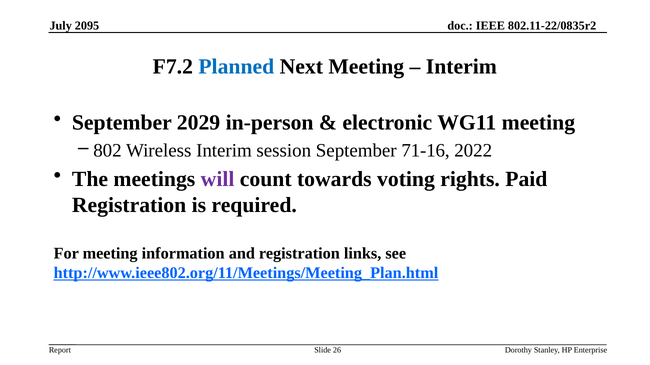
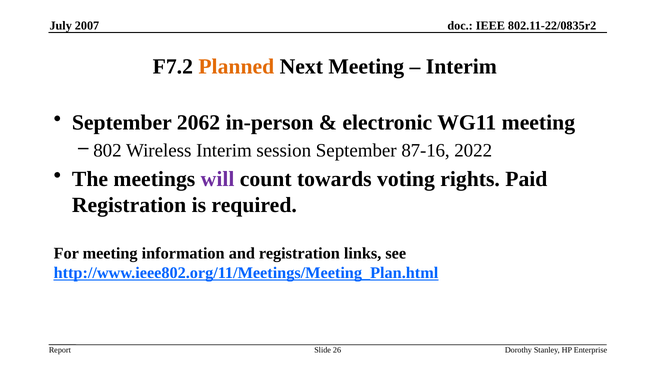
2095: 2095 -> 2007 (87, 26)
Planned colour: blue -> orange (236, 66)
2029: 2029 -> 2062 (199, 123)
71-16: 71-16 -> 87-16 (426, 151)
